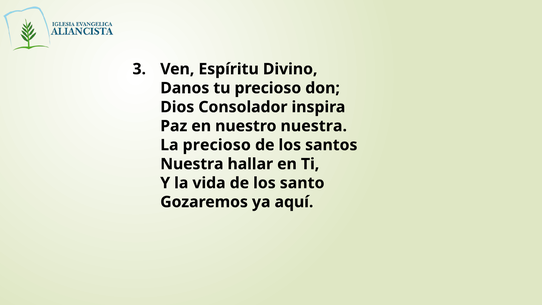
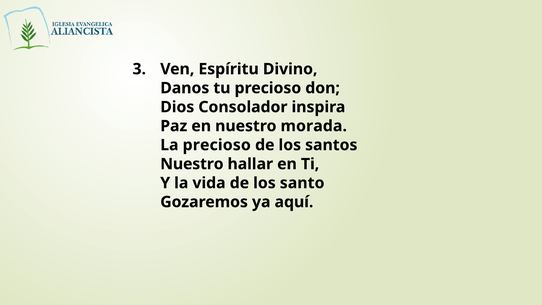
nuestro nuestra: nuestra -> morada (314, 126)
Nuestra: Nuestra -> Nuestro (192, 164)
